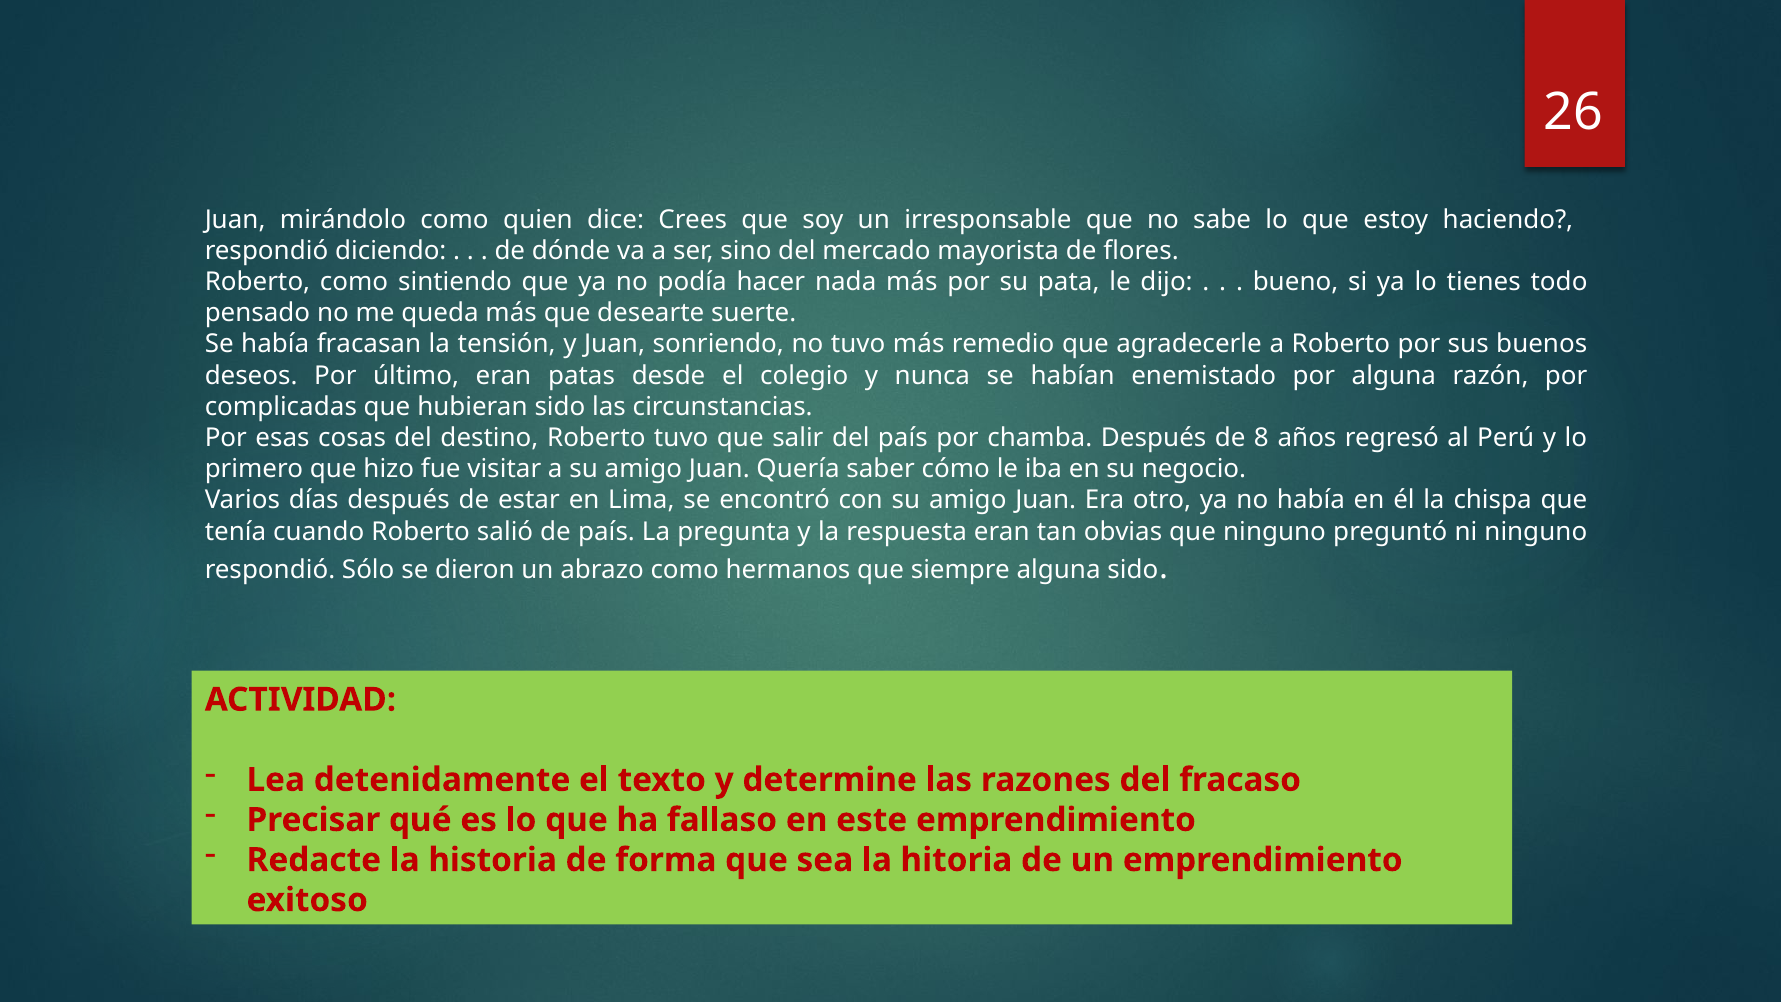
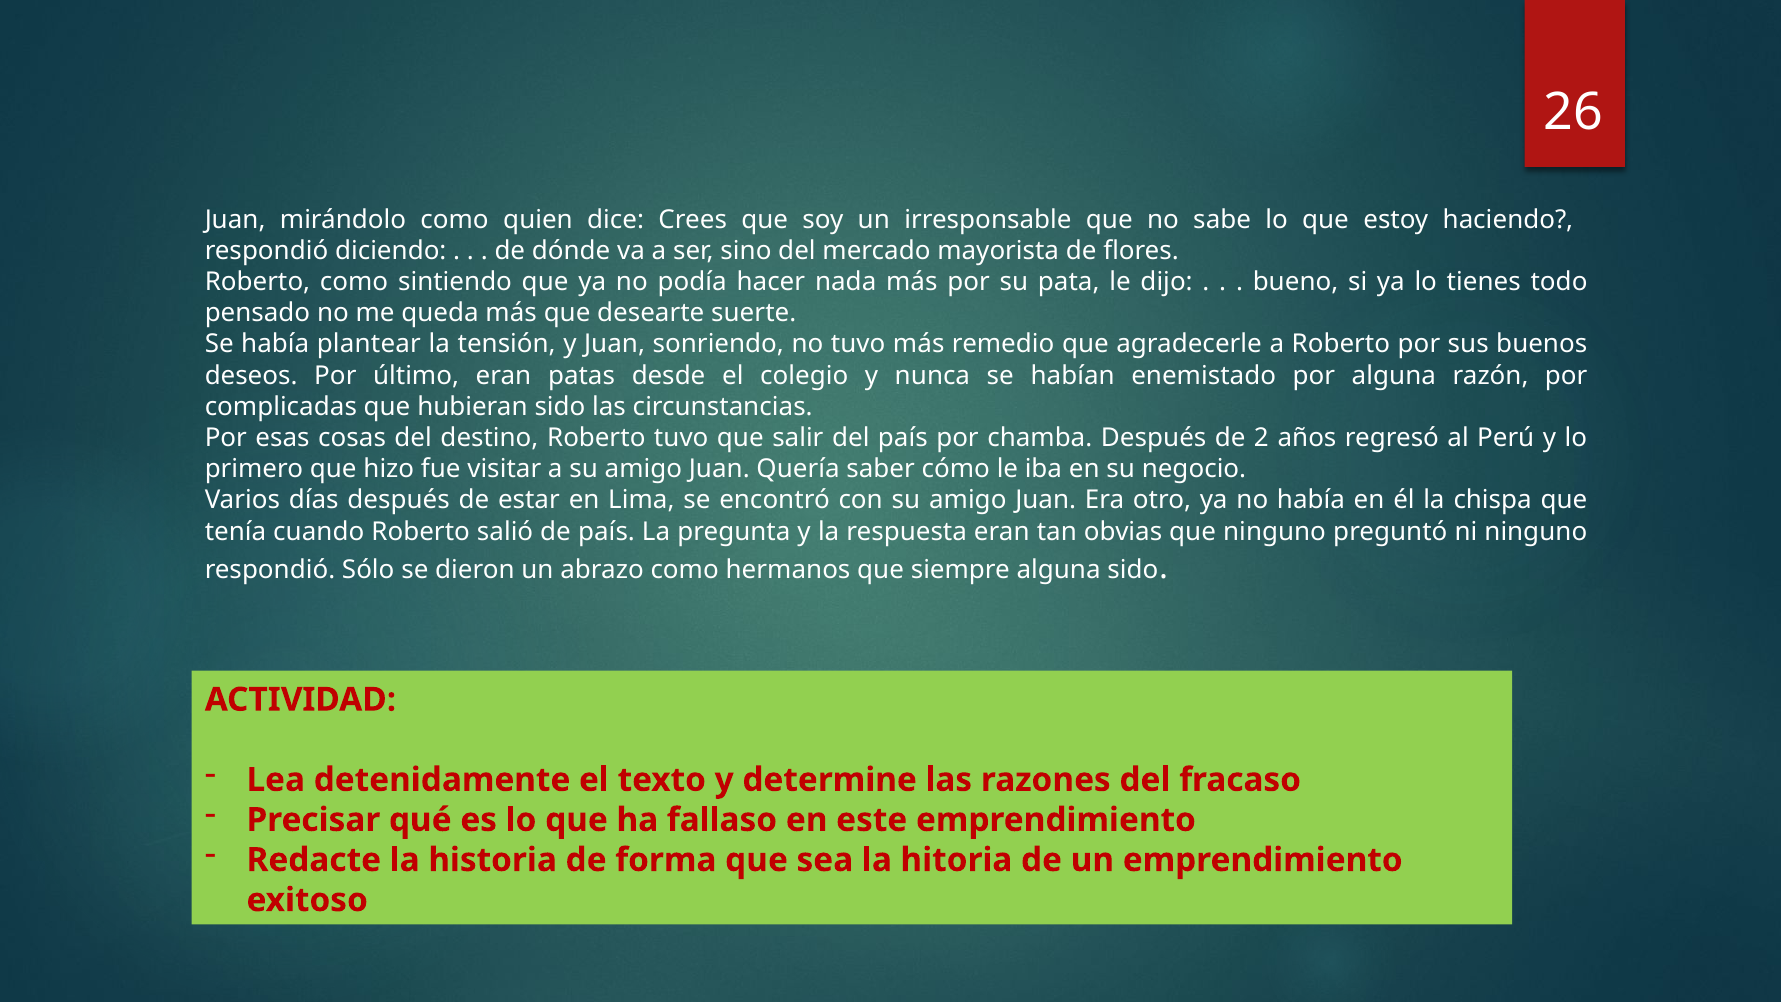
fracasan: fracasan -> plantear (369, 344)
8: 8 -> 2 (1261, 438)
